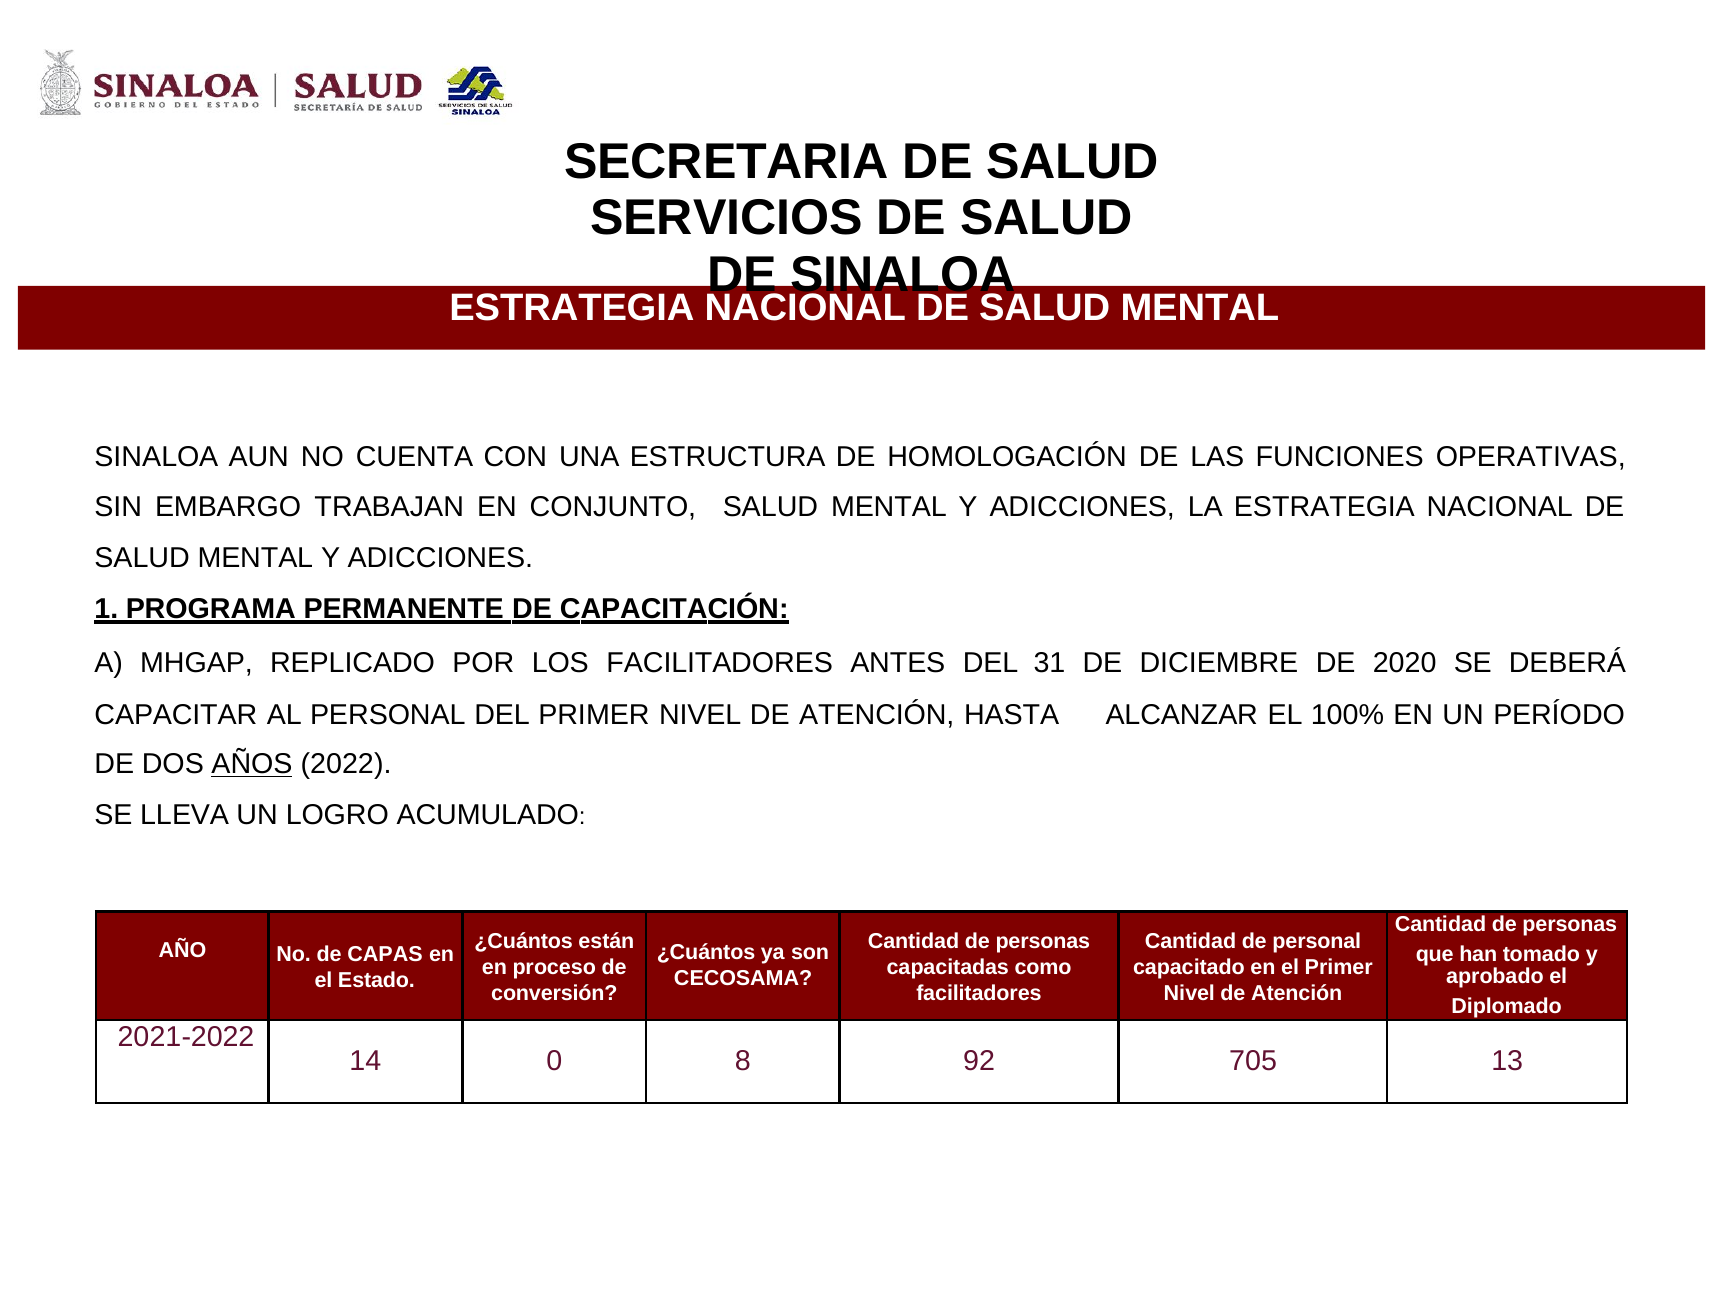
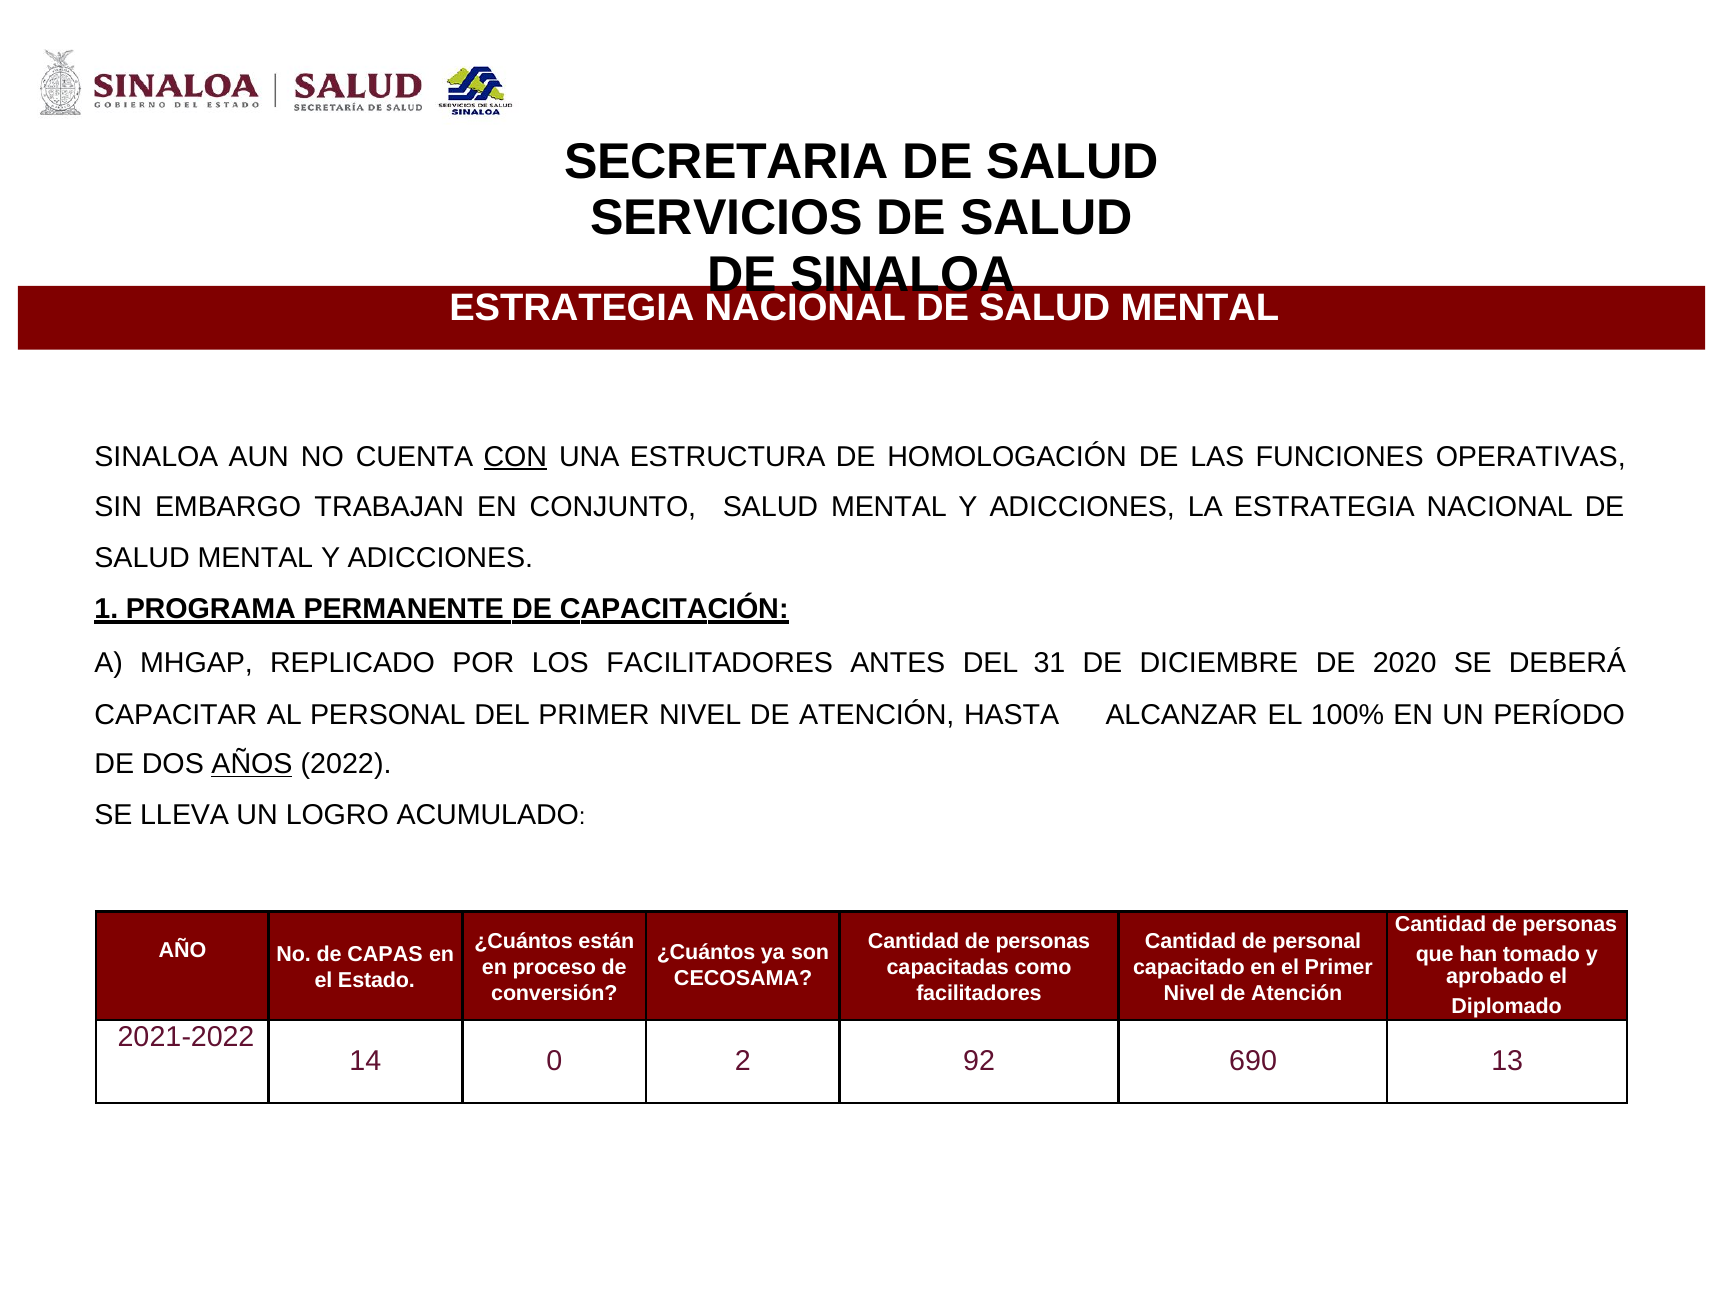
CON underline: none -> present (515, 457)
8: 8 -> 2 (743, 1061)
705: 705 -> 690 (1253, 1061)
